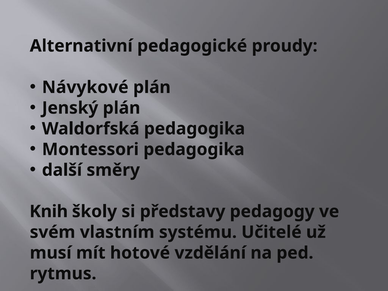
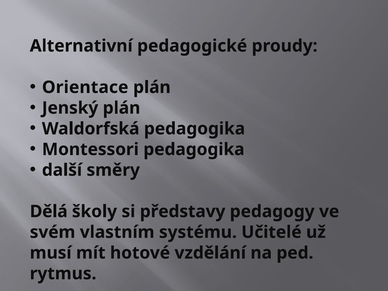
Návykové: Návykové -> Orientace (85, 87)
Knih: Knih -> Dělá (49, 211)
